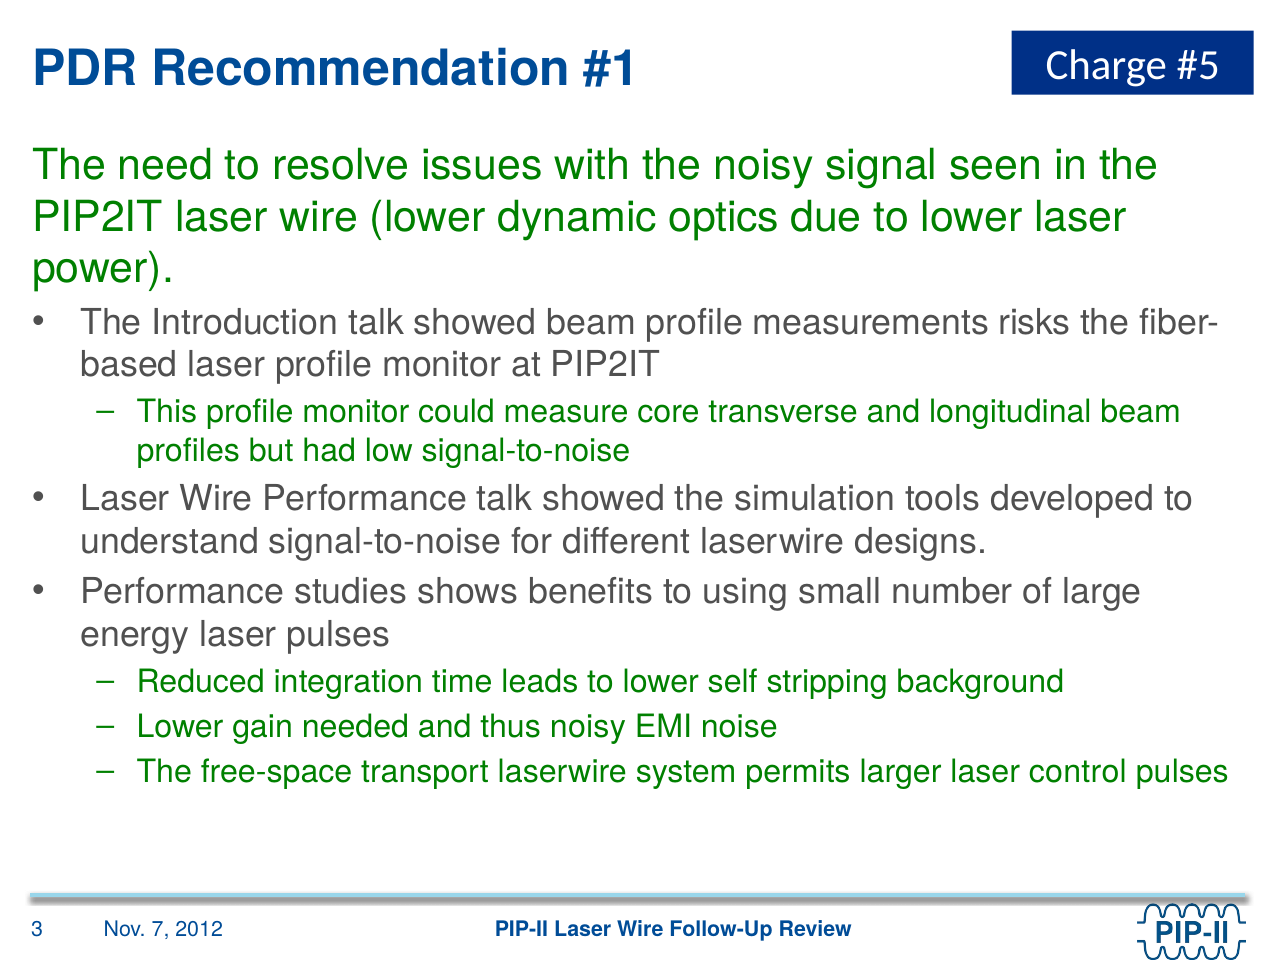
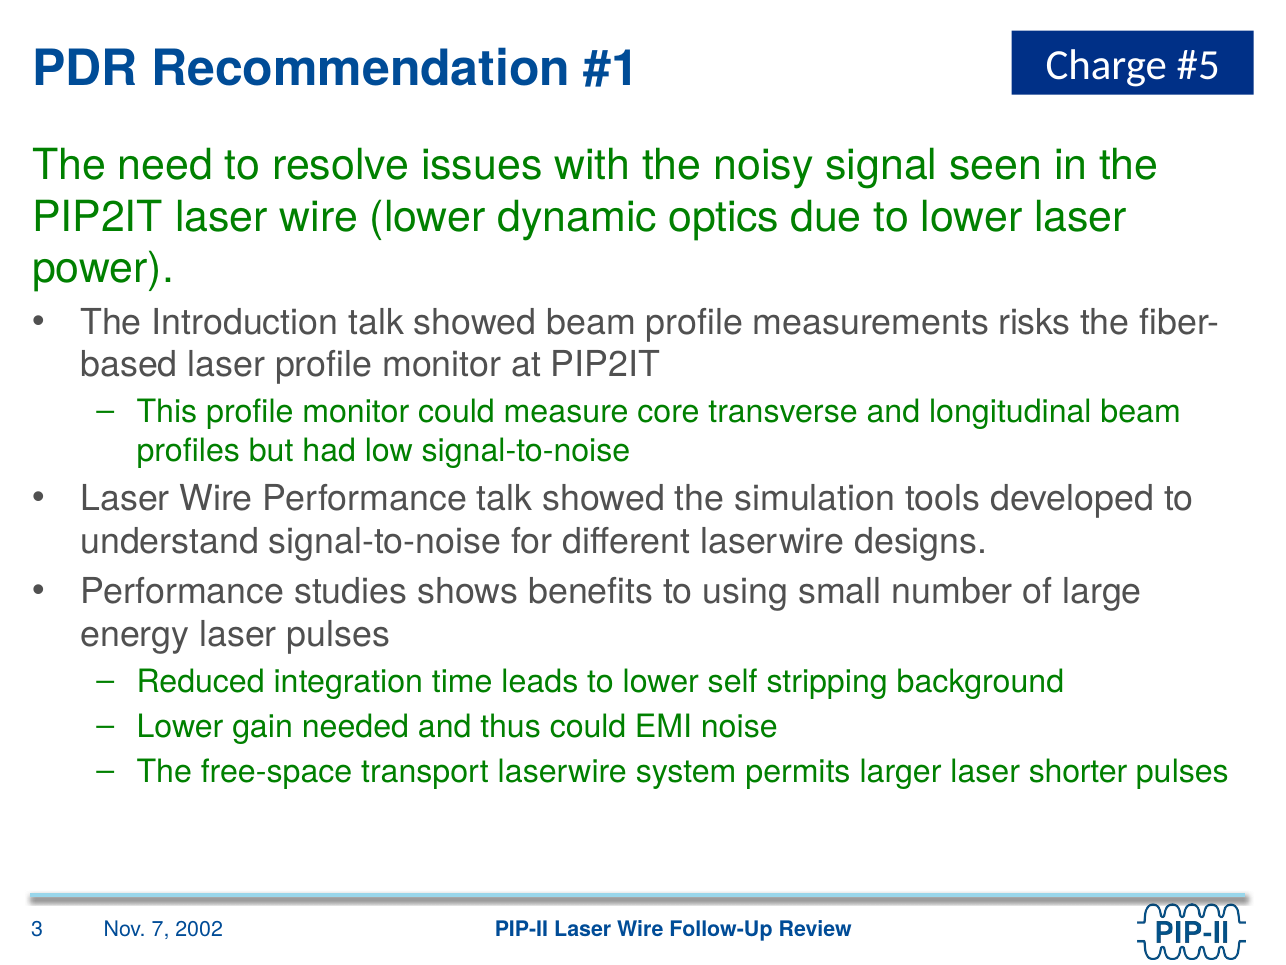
thus noisy: noisy -> could (588, 726)
control: control -> shorter (1078, 771)
2012: 2012 -> 2002 (199, 929)
